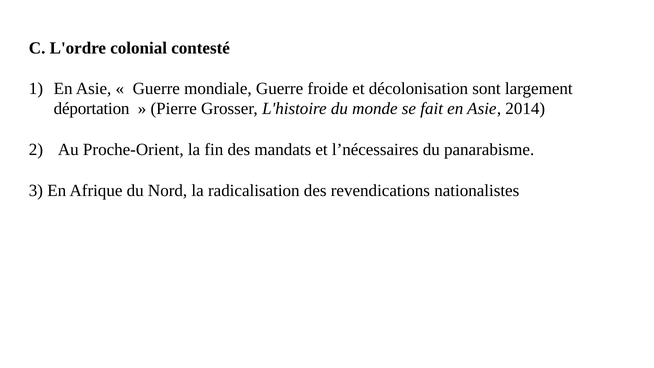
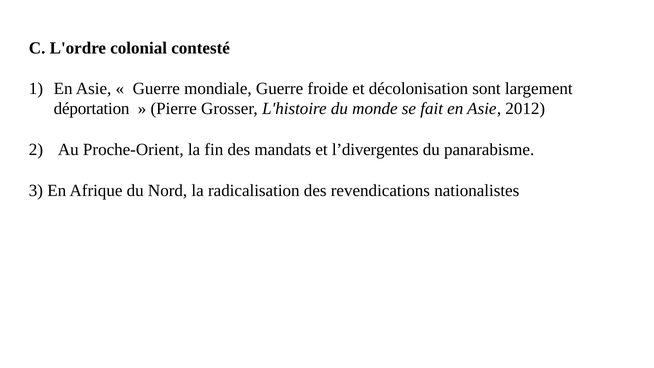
2014: 2014 -> 2012 (525, 109)
l’nécessaires: l’nécessaires -> l’divergentes (375, 150)
